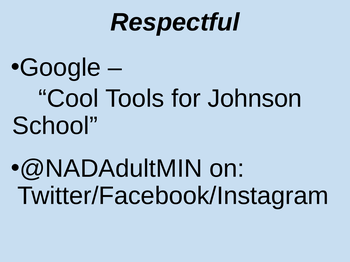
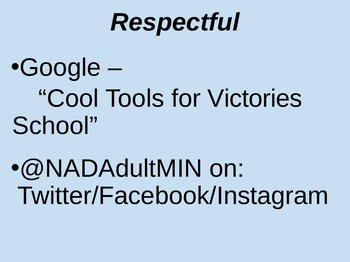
Johnson: Johnson -> Victories (255, 99)
